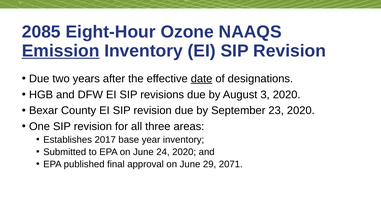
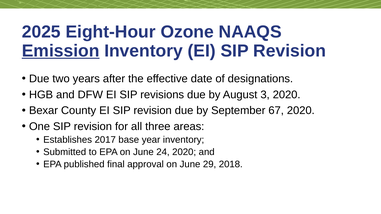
2085: 2085 -> 2025 (41, 32)
date underline: present -> none (202, 79)
23: 23 -> 67 (276, 111)
2071: 2071 -> 2018 (231, 164)
